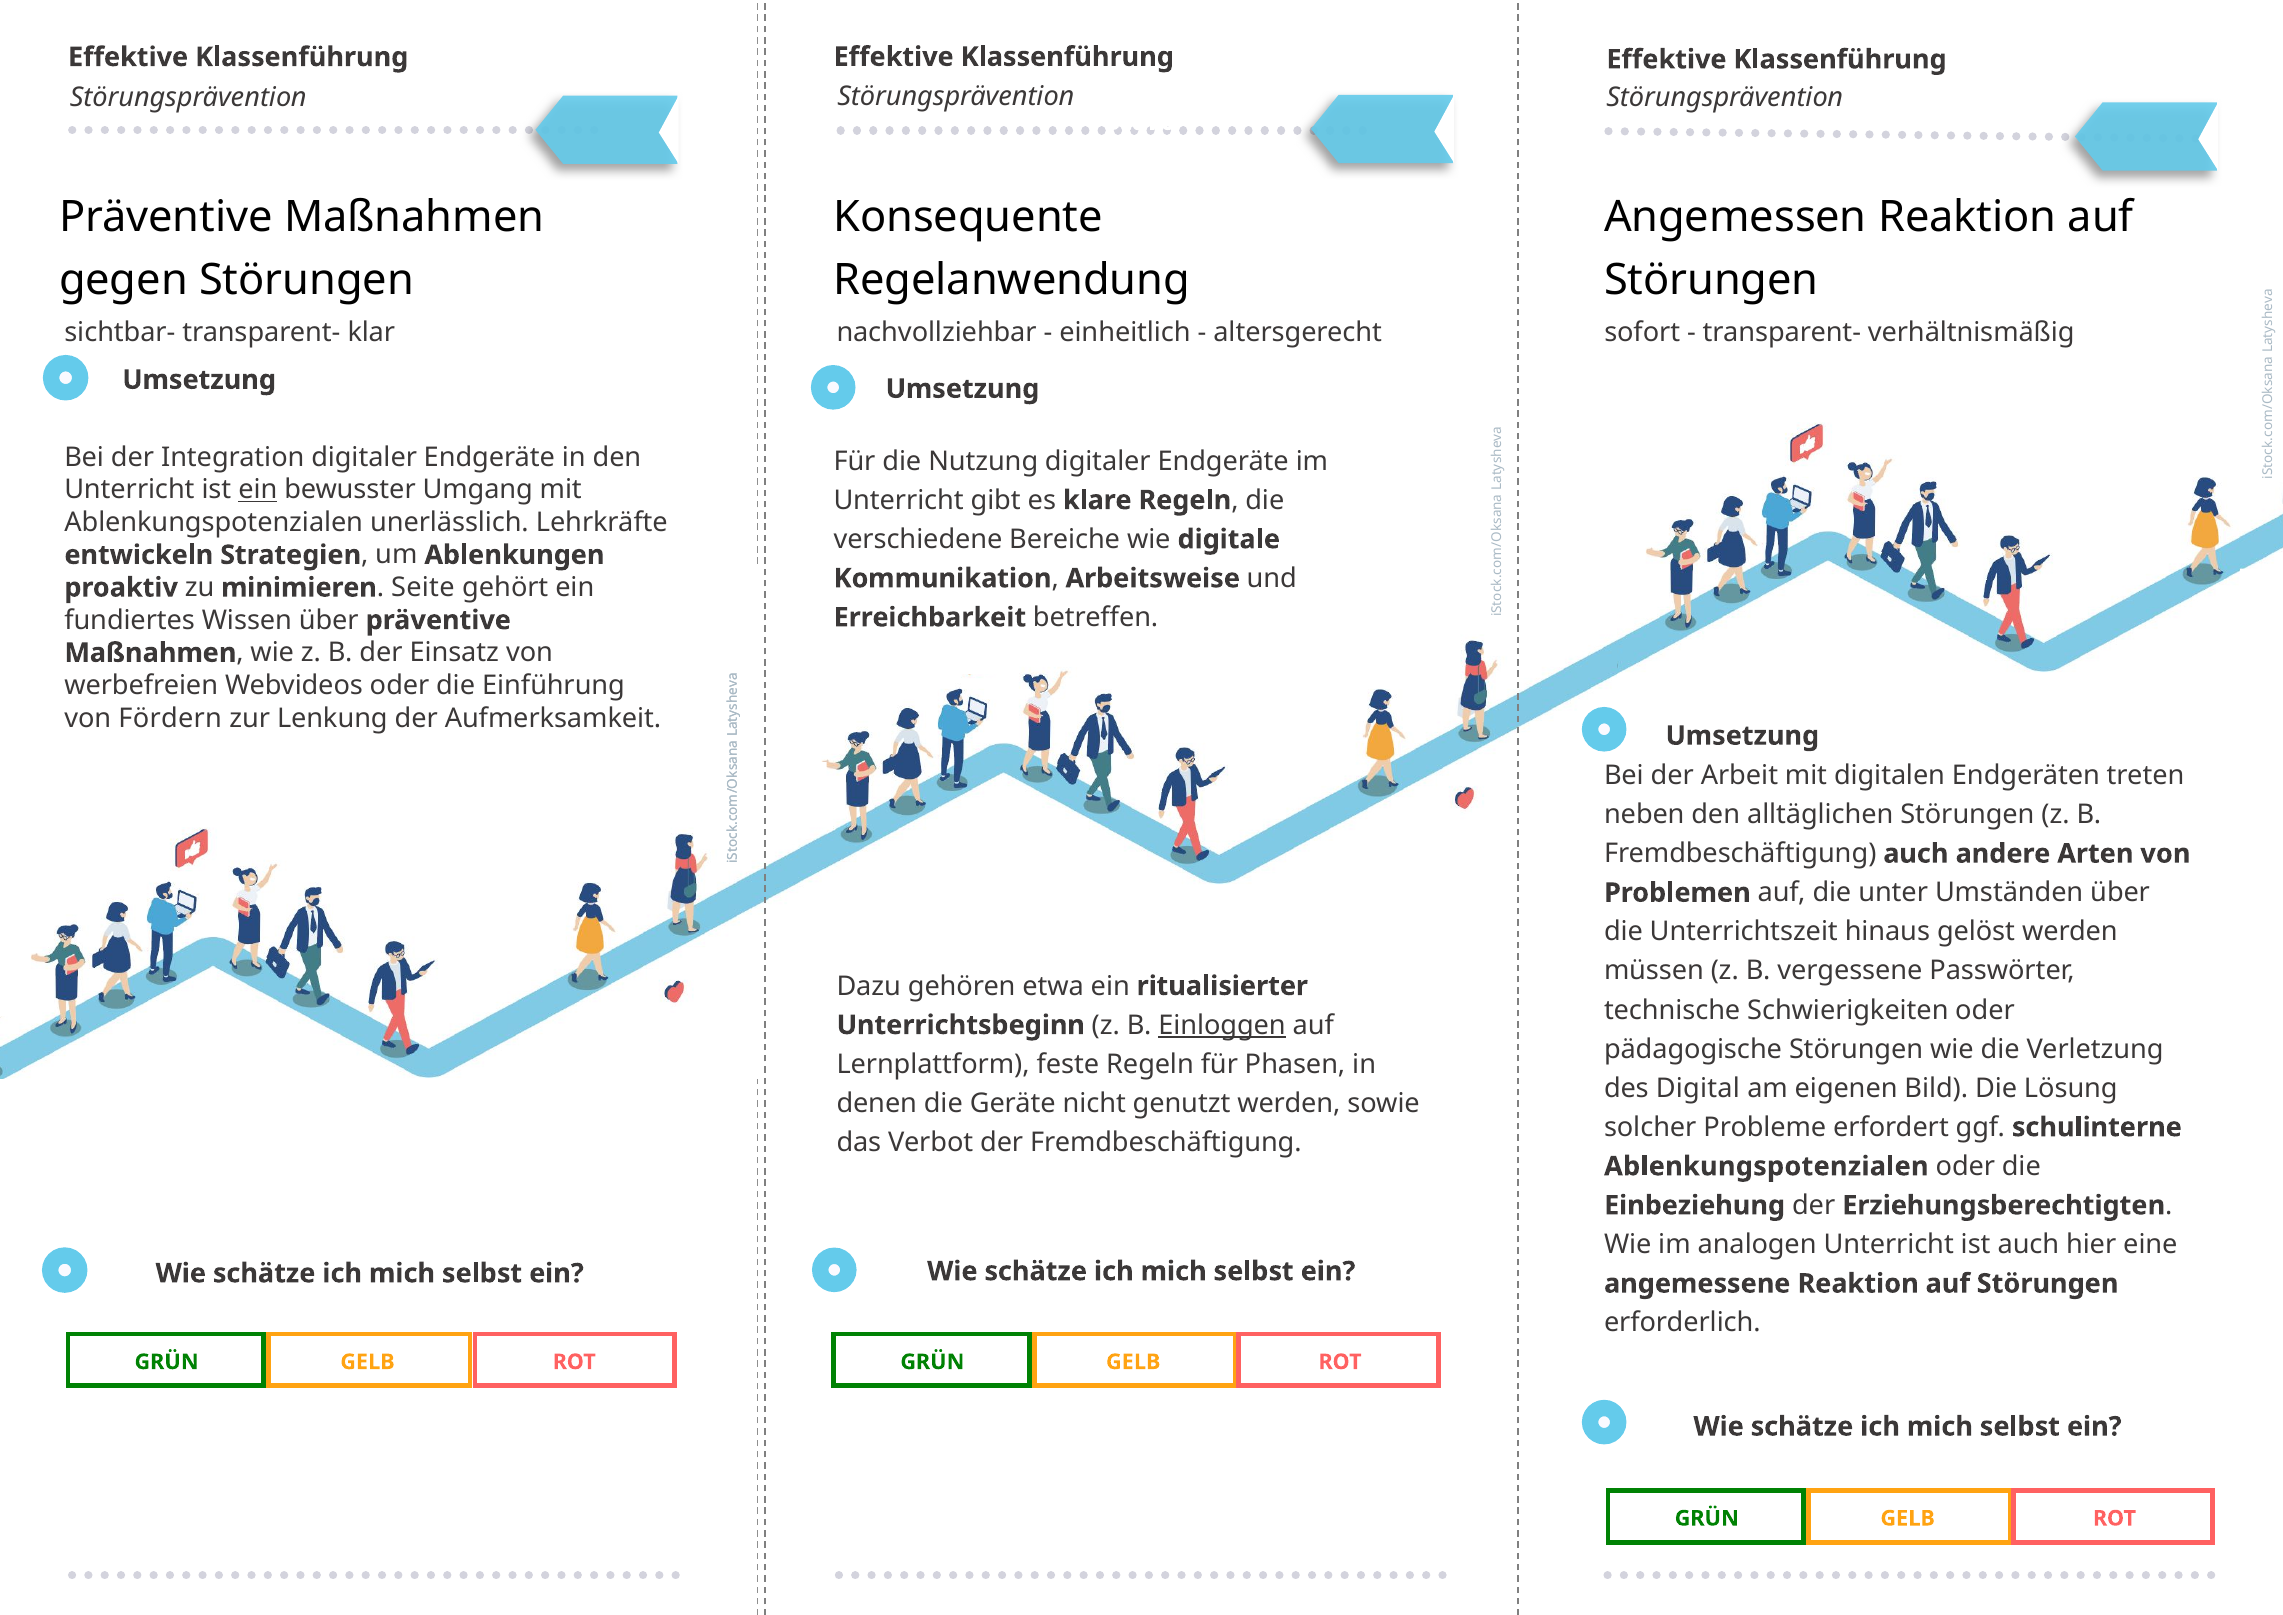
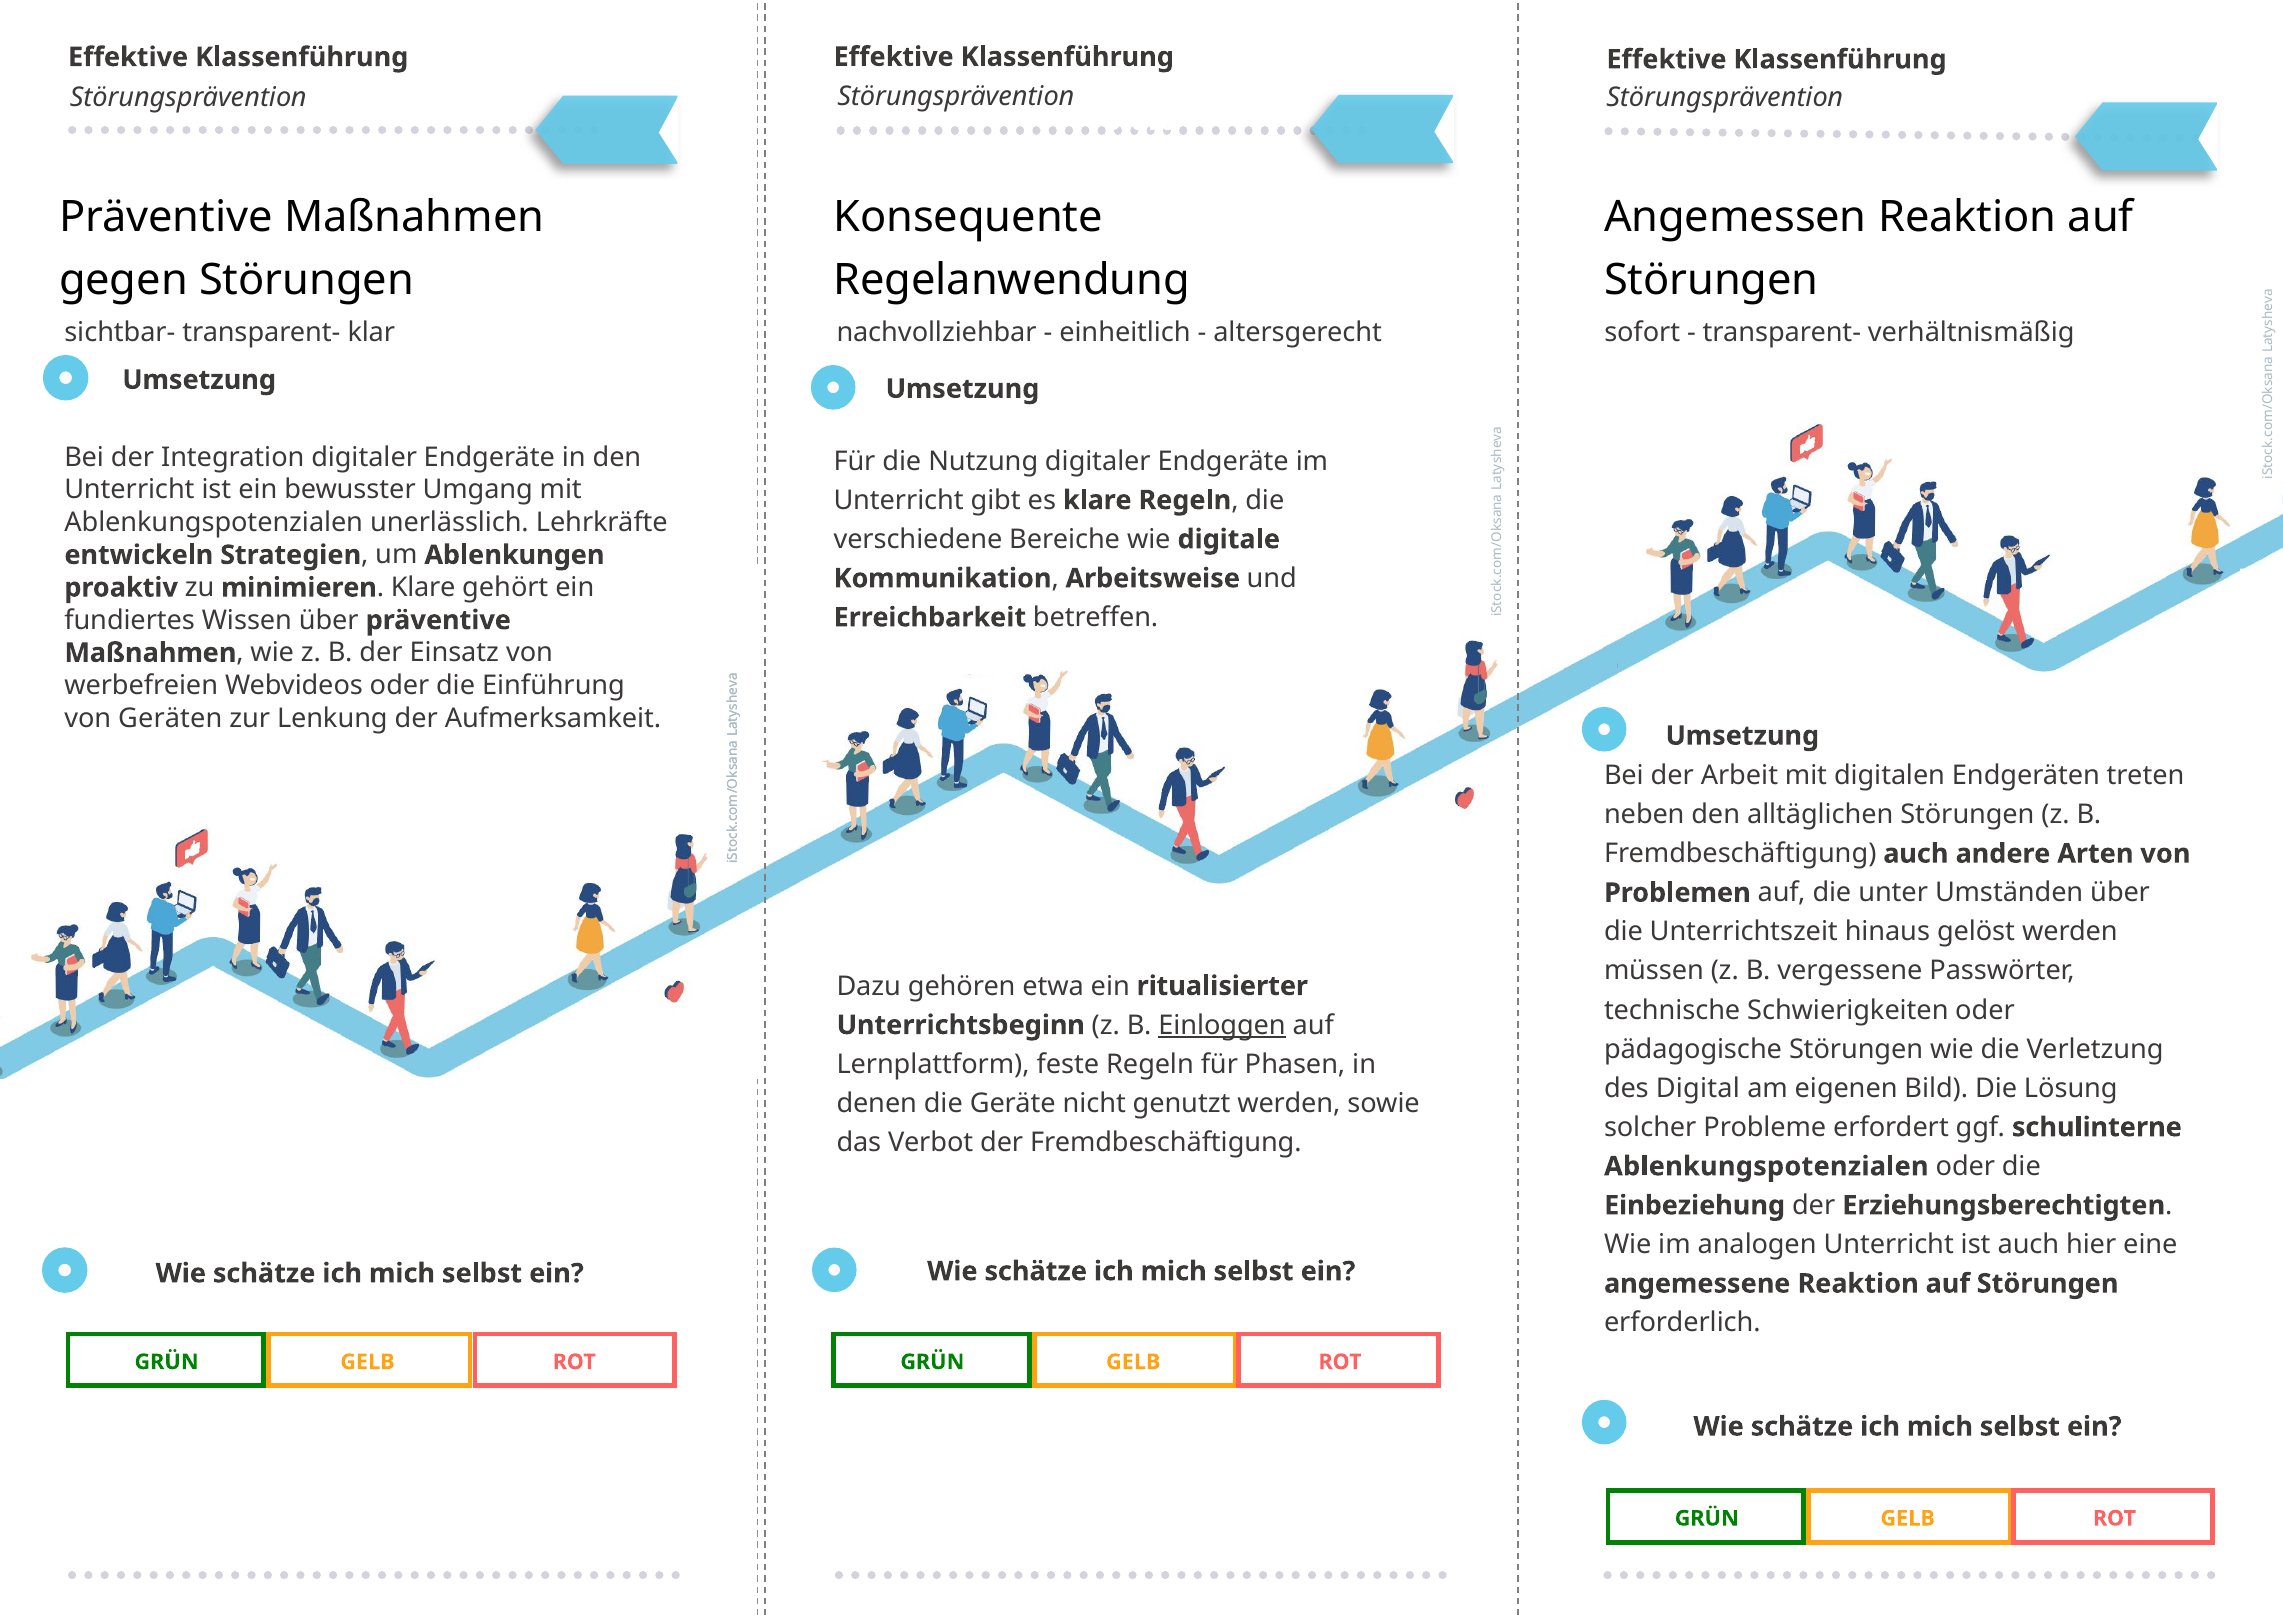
ein underline: present -> none (258, 490)
minimieren Seite: Seite -> Klare (423, 588)
Fördern: Fördern -> Geräten (170, 718)
